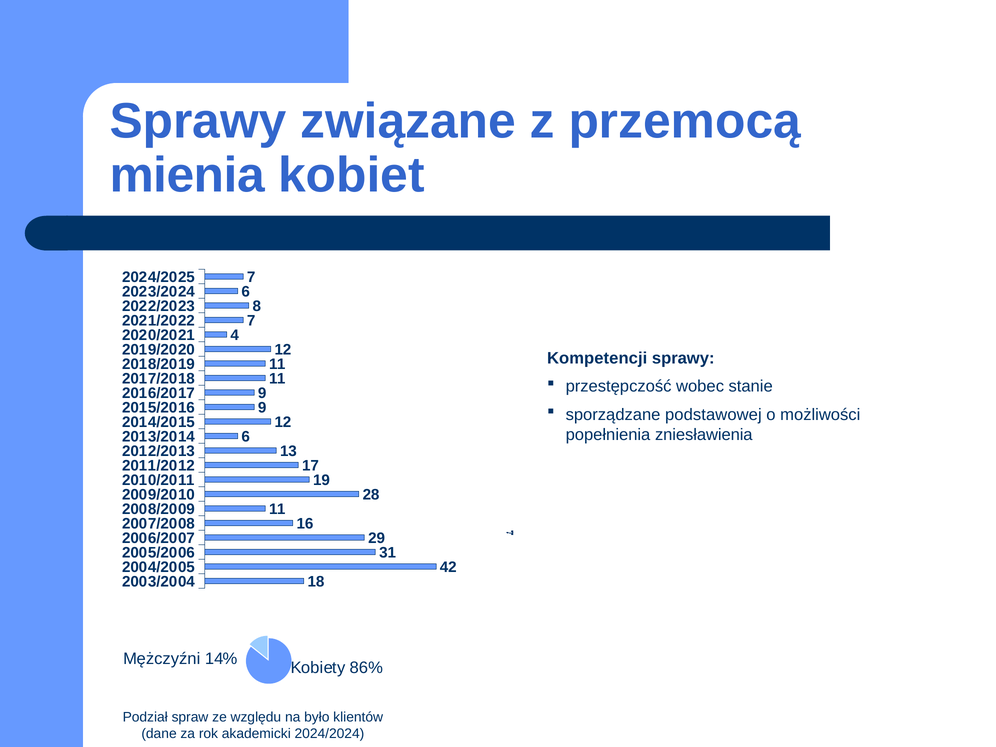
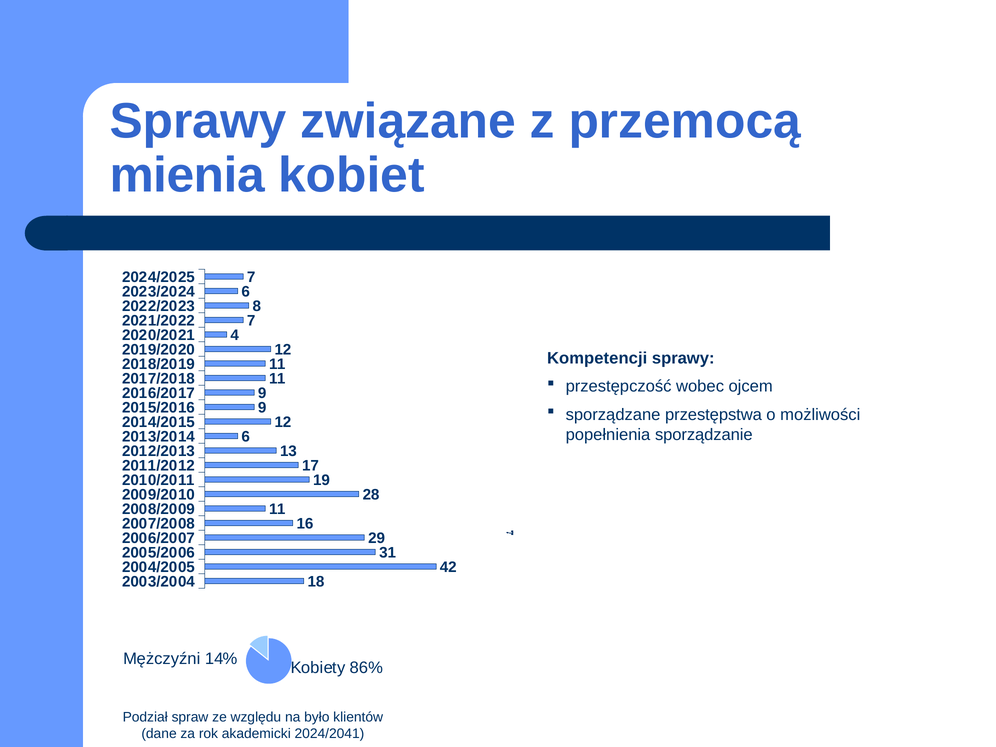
stanie: stanie -> ojcem (751, 386)
podstawowej: podstawowej -> przestępstwa (713, 415)
zniesławienia: zniesławienia -> sporządzanie (704, 435)
2024/2024: 2024/2024 -> 2024/2041 (329, 734)
